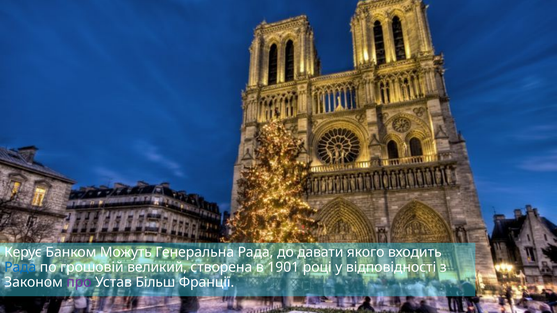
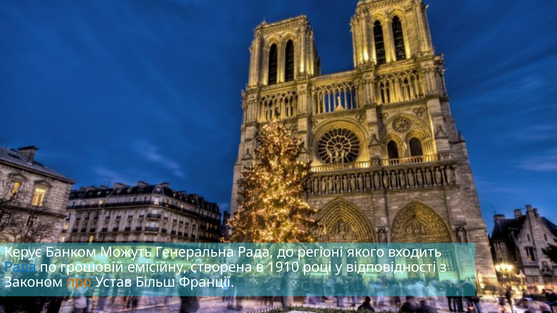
давати: давати -> регіоні (320, 253)
великий: великий -> емісійну (157, 268)
1901: 1901 -> 1910 (283, 268)
про colour: purple -> orange (79, 283)
